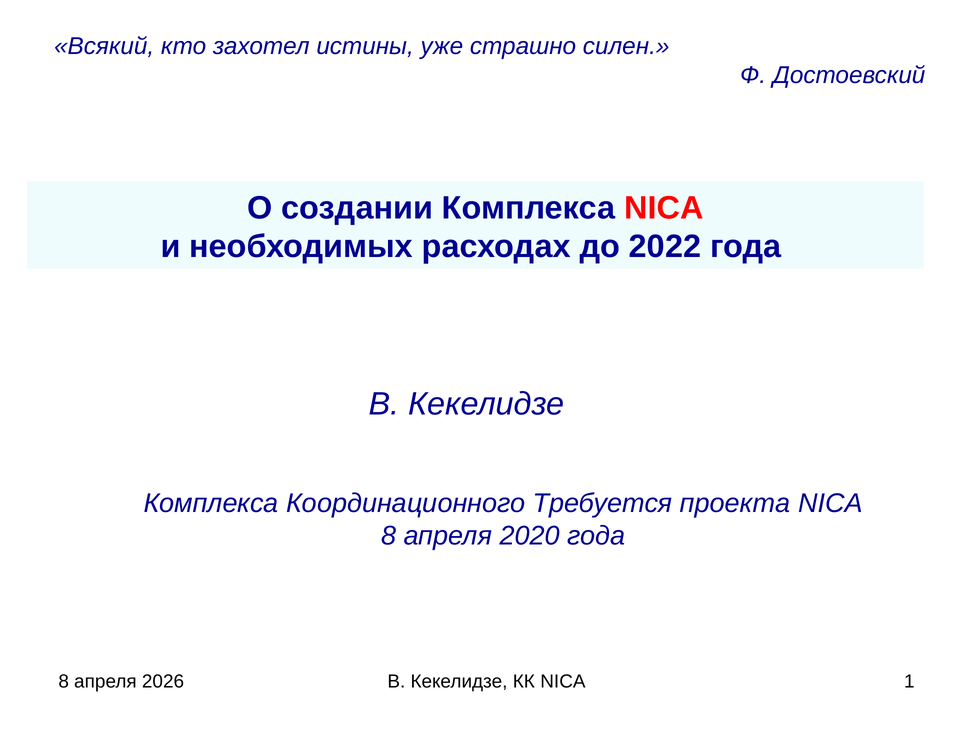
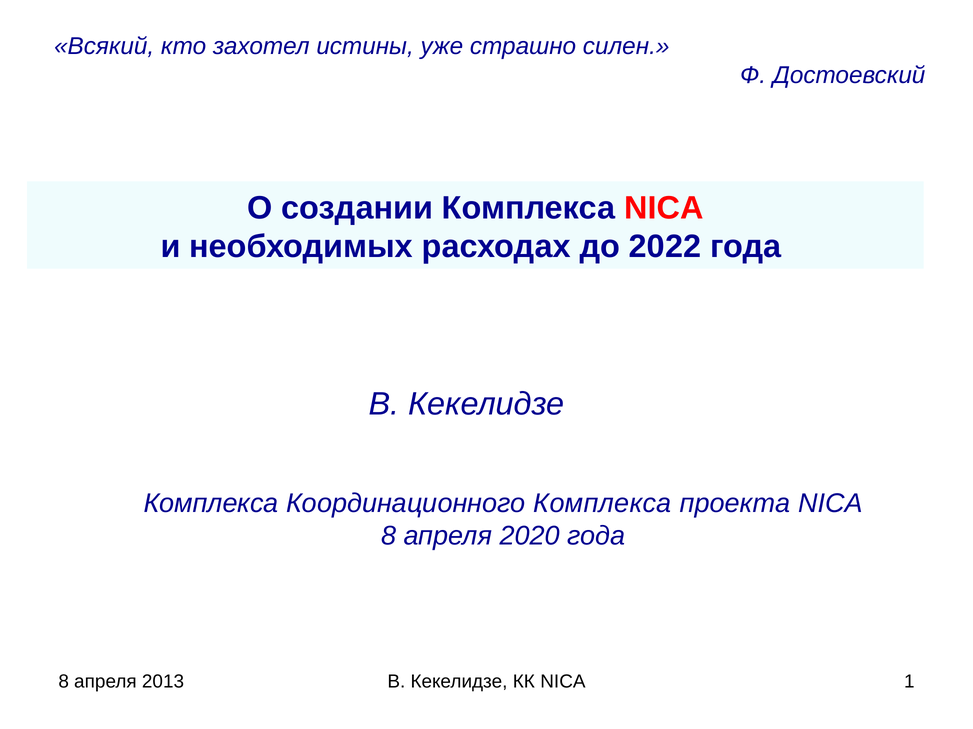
Координационного Требуется: Требуется -> Комплекса (602, 504)
2026: 2026 -> 2013 (163, 682)
